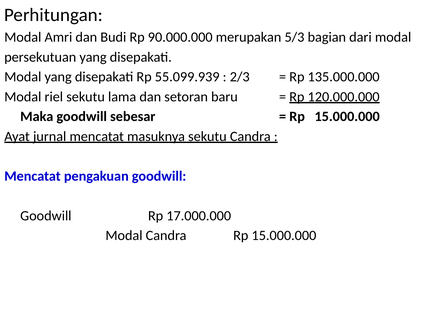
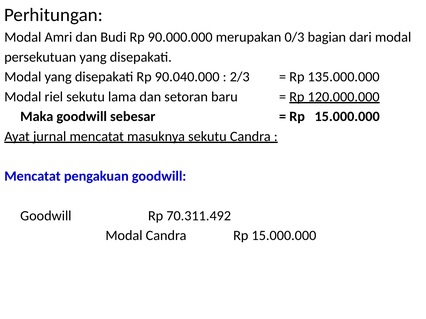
5/3: 5/3 -> 0/3 (294, 37)
55.099.939: 55.099.939 -> 90.040.000 (187, 77)
17.000.000: 17.000.000 -> 70.311.492 (199, 216)
